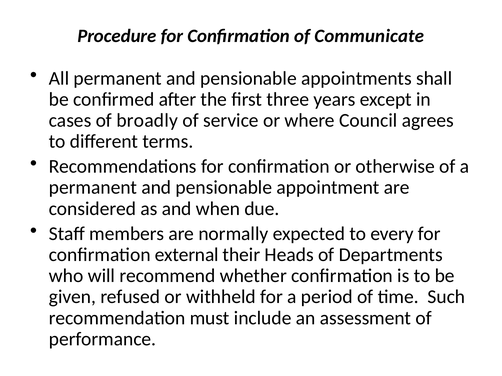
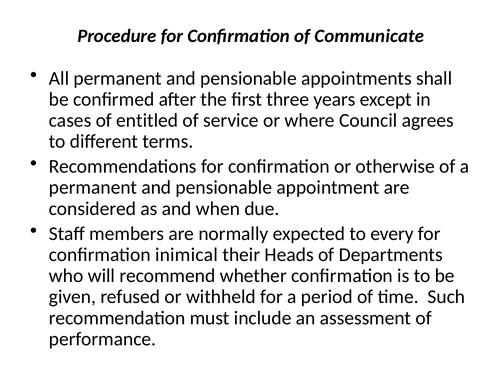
broadly: broadly -> entitled (147, 121)
external: external -> inimical (186, 255)
